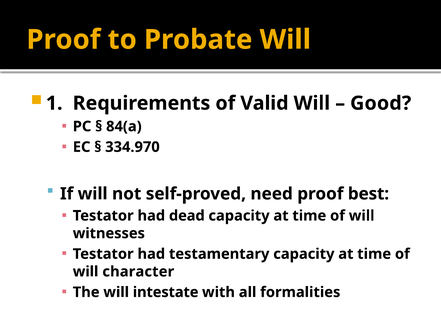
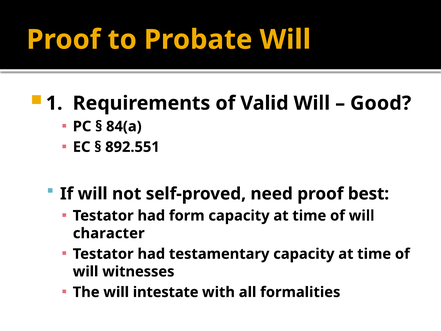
334.970: 334.970 -> 892.551 (132, 147)
dead: dead -> form (187, 216)
witnesses: witnesses -> character (109, 233)
character: character -> witnesses (138, 271)
